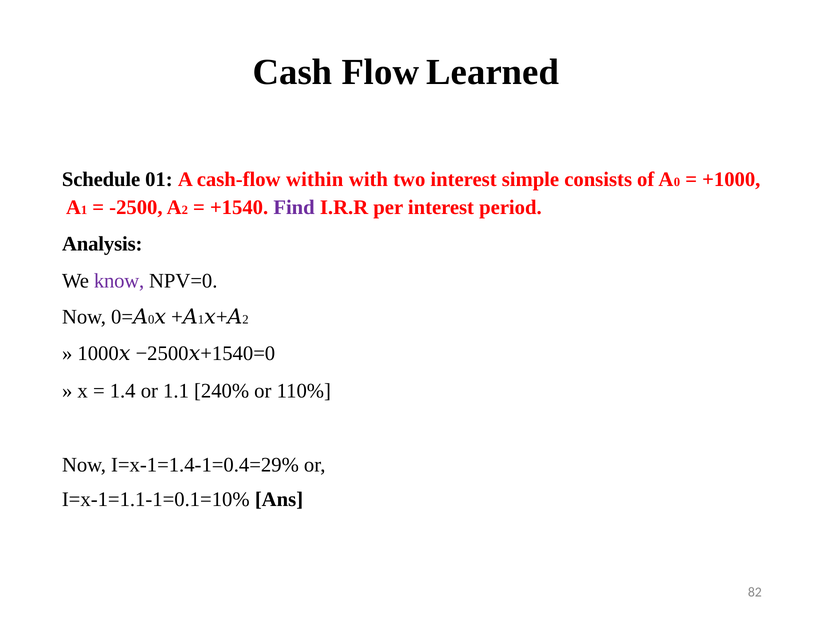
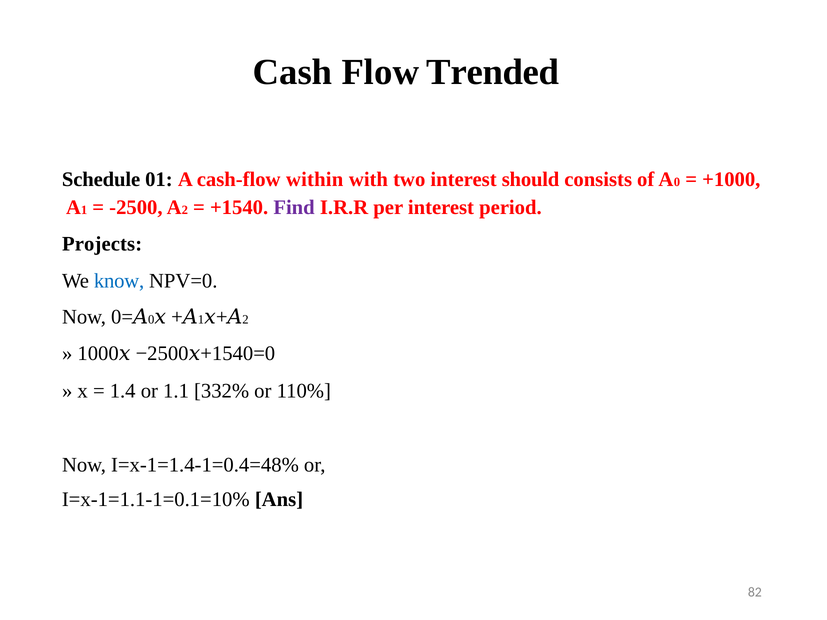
Learned: Learned -> Trended (493, 72)
simple: simple -> should (531, 180)
Analysis: Analysis -> Projects (102, 244)
know colour: purple -> blue (119, 281)
240%: 240% -> 332% (222, 391)
I=x-1=1.4-1=0.4=29%: I=x-1=1.4-1=0.4=29% -> I=x-1=1.4-1=0.4=48% (205, 465)
